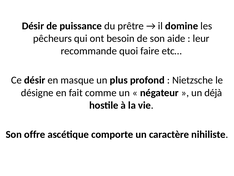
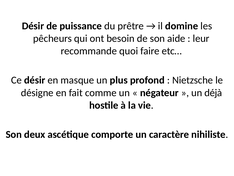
offre: offre -> deux (35, 134)
